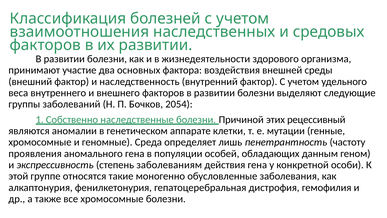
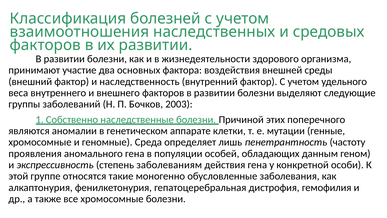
2054: 2054 -> 2003 (179, 104)
рецессивный: рецессивный -> поперечного (316, 119)
